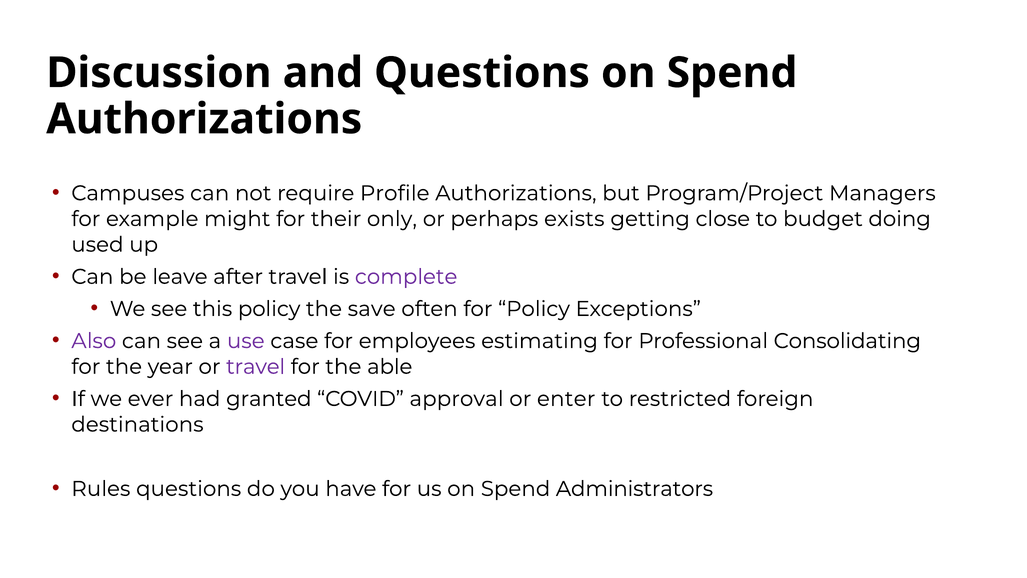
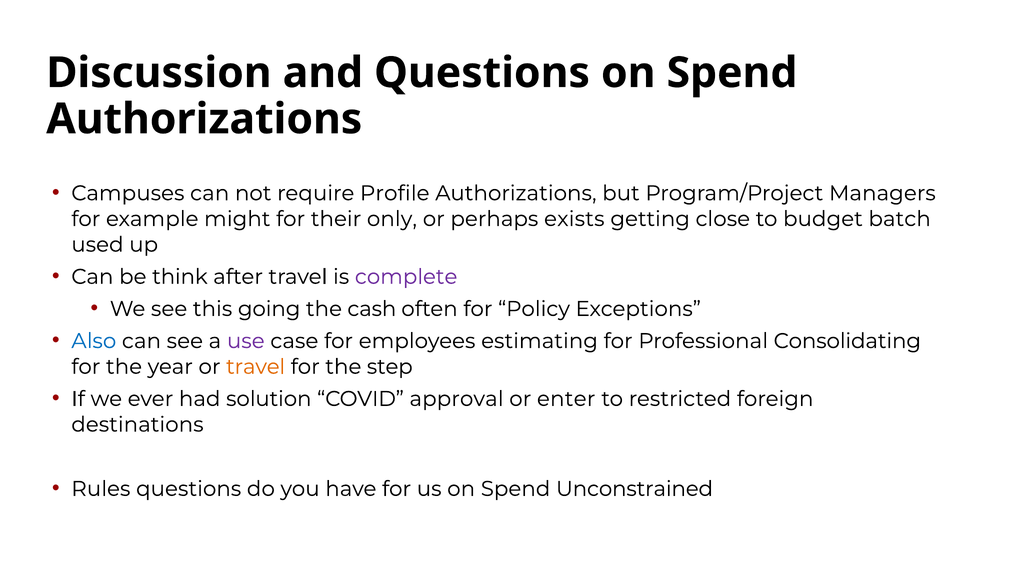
doing: doing -> batch (900, 219)
leave: leave -> think (180, 277)
this policy: policy -> going (269, 309)
save: save -> cash (372, 309)
Also colour: purple -> blue (94, 341)
travel colour: purple -> orange (256, 367)
able: able -> step (390, 367)
granted: granted -> solution (269, 399)
Administrators: Administrators -> Unconstrained (634, 489)
